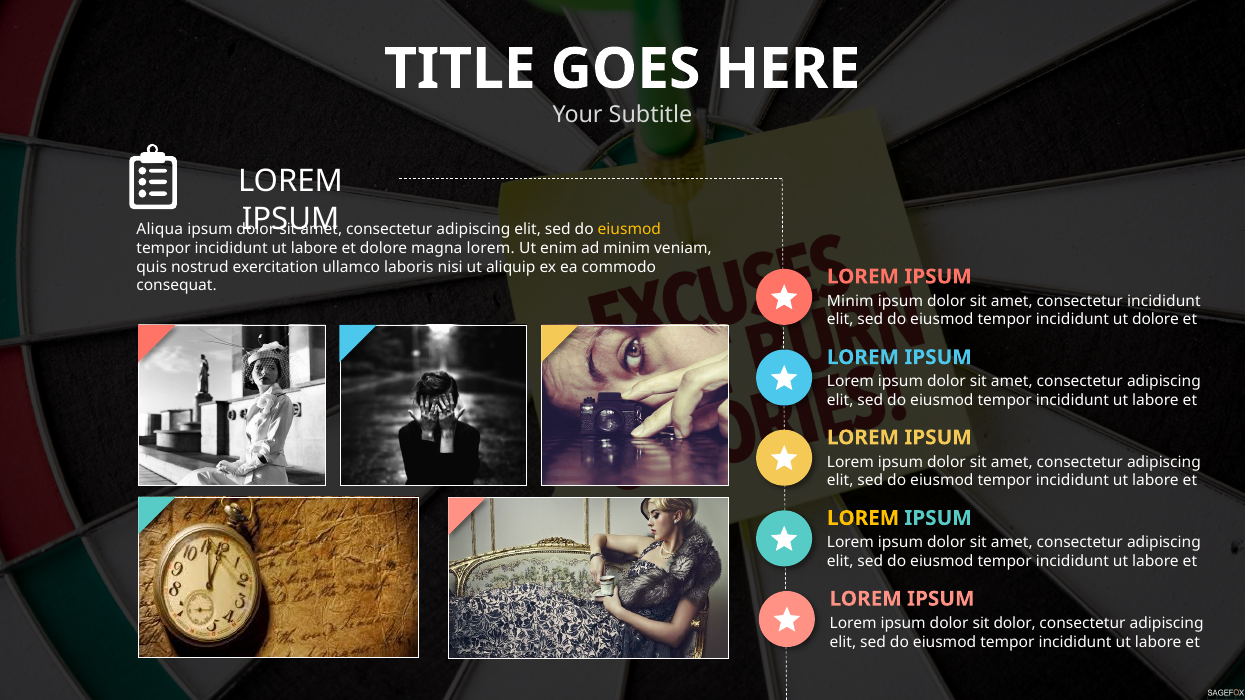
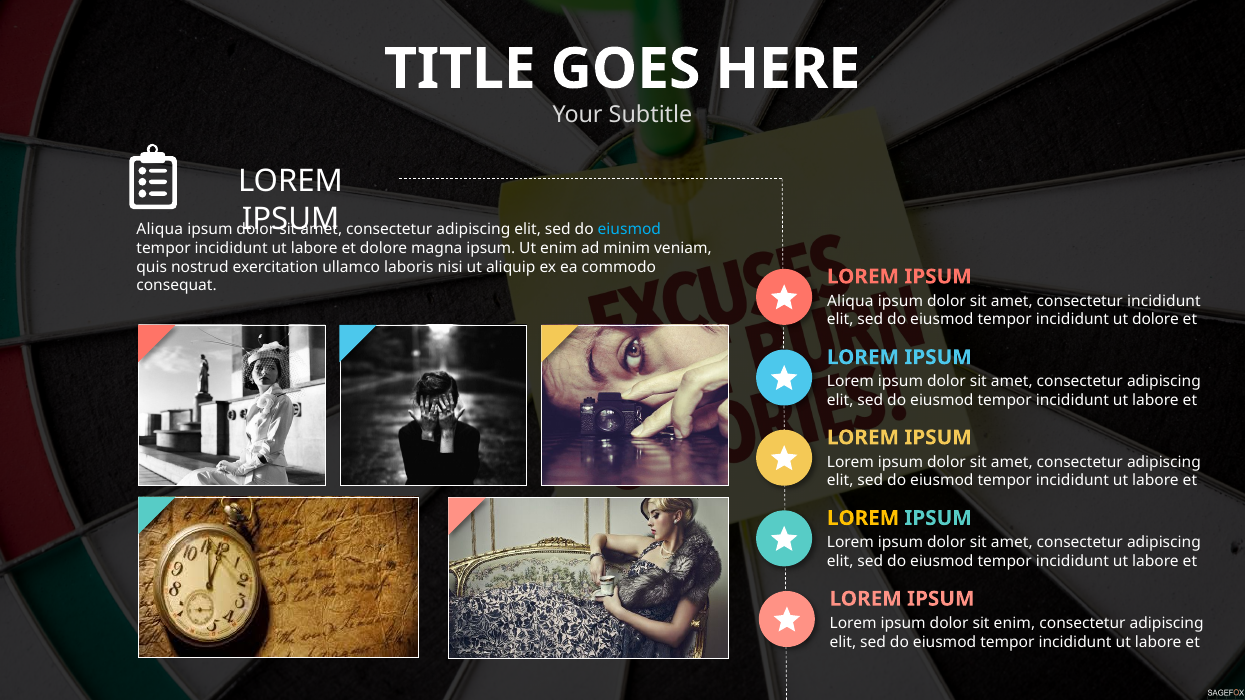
eiusmod colour: yellow -> light blue (629, 230)
magna lorem: lorem -> ipsum (491, 248)
Minim: Minim -> Aliqua (850, 301)
sit dolor: dolor -> enim (1014, 624)
